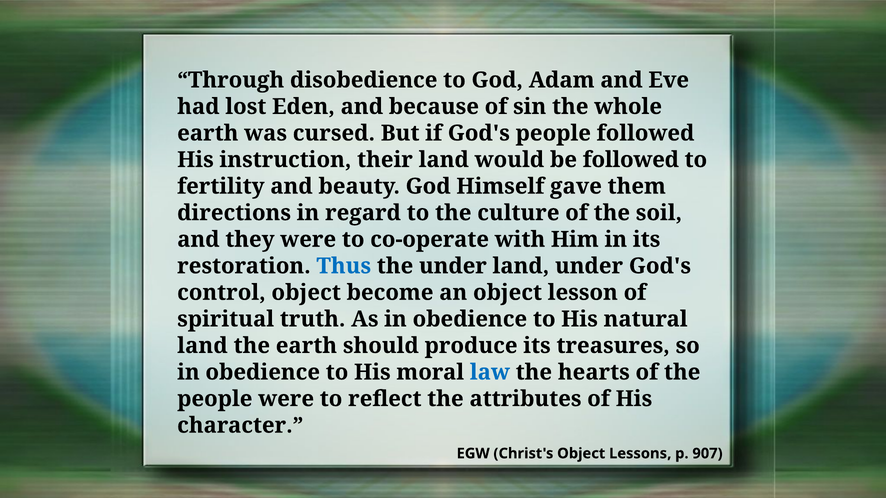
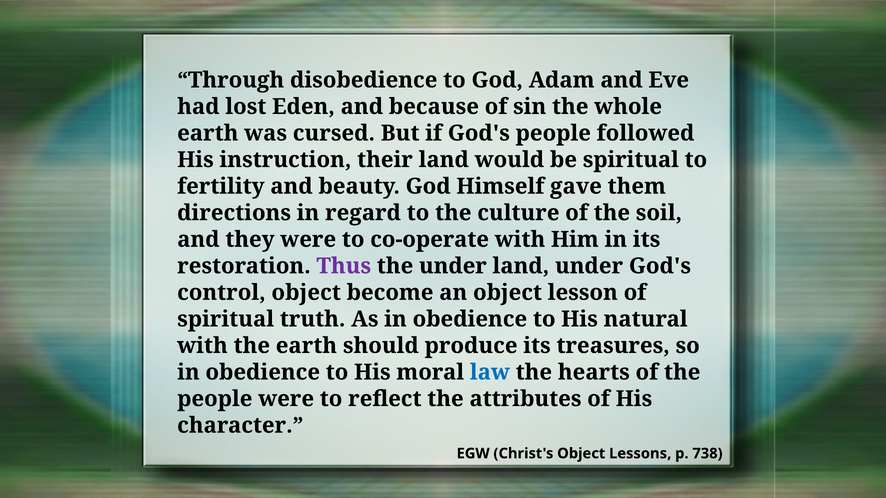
be followed: followed -> spiritual (631, 160)
Thus colour: blue -> purple (344, 266)
land: land -> with (202, 346)
907: 907 -> 738 (707, 454)
